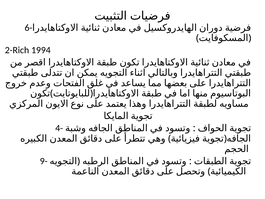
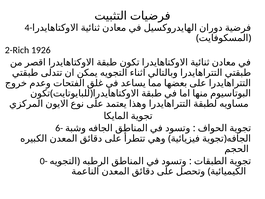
6-: 6- -> 4- (28, 28)
1994: 1994 -> 1926 (41, 50)
4-: 4- -> 6- (59, 128)
9-: 9- -> 0- (44, 161)
